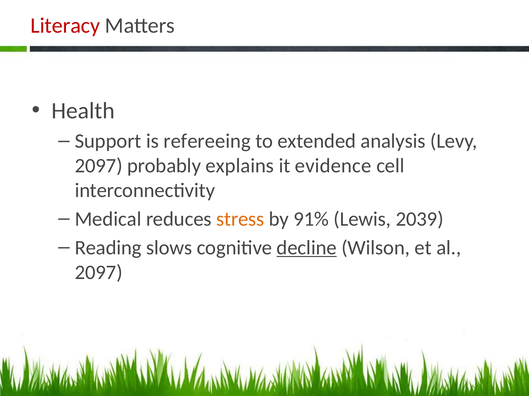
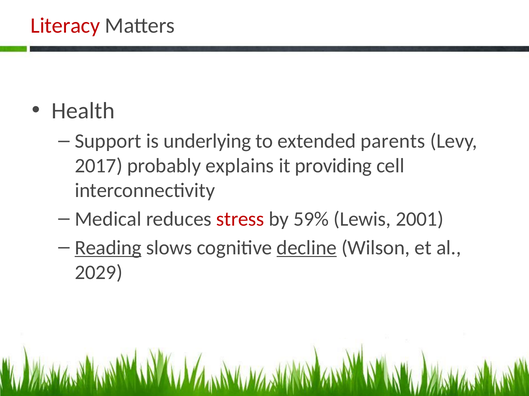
refereeing: refereeing -> underlying (207, 141)
analysis: analysis -> parents (393, 141)
2097: 2097 -> 2017 (99, 166)
evidence: evidence -> providing (333, 166)
stress colour: orange -> red (240, 219)
91%: 91% -> 59% (311, 219)
2039: 2039 -> 2001 (420, 219)
Reading underline: none -> present (108, 248)
2097: 2097 -> 2029 (99, 273)
